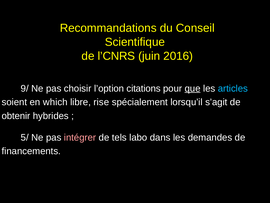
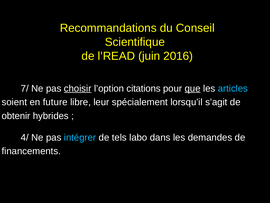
l’CNRS: l’CNRS -> l’READ (116, 56)
9/: 9/ -> 7/ (25, 88)
choisir underline: none -> present (78, 88)
which: which -> future (55, 102)
rise: rise -> leur (101, 102)
5/: 5/ -> 4/ (25, 137)
intégrer colour: pink -> light blue (80, 137)
